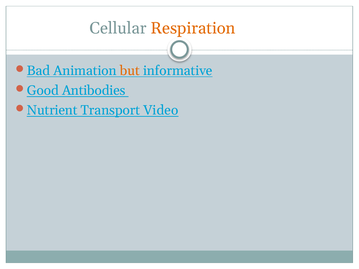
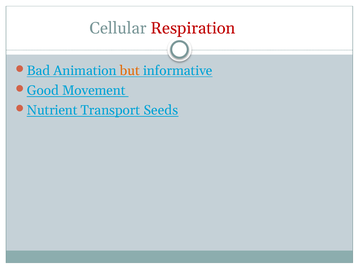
Respiration colour: orange -> red (193, 28)
Antibodies: Antibodies -> Movement (94, 91)
Video: Video -> Seeds (161, 110)
